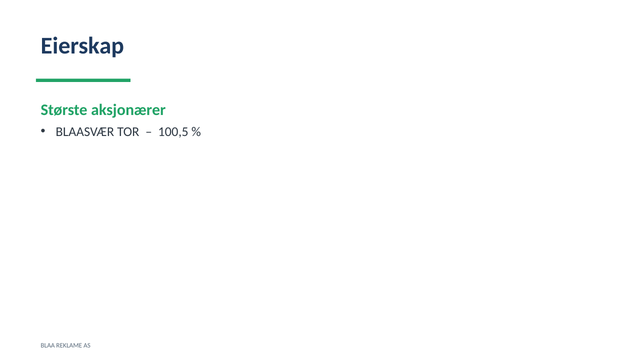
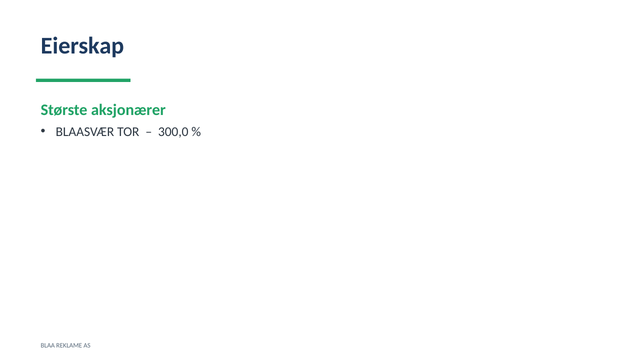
100,5: 100,5 -> 300,0 (173, 132)
